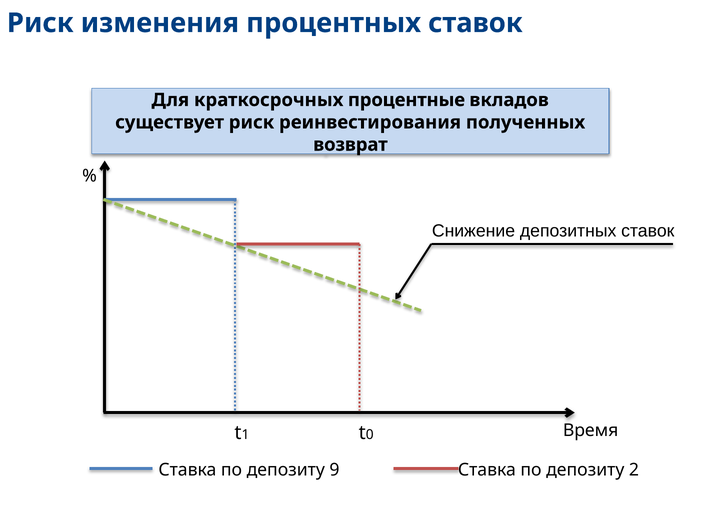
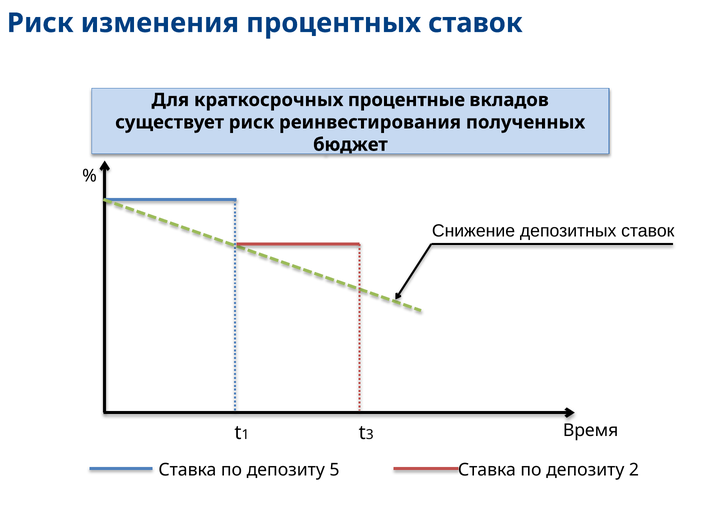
возврат: возврат -> бюджет (350, 145)
0: 0 -> 3 (370, 434)
9: 9 -> 5 (334, 469)
